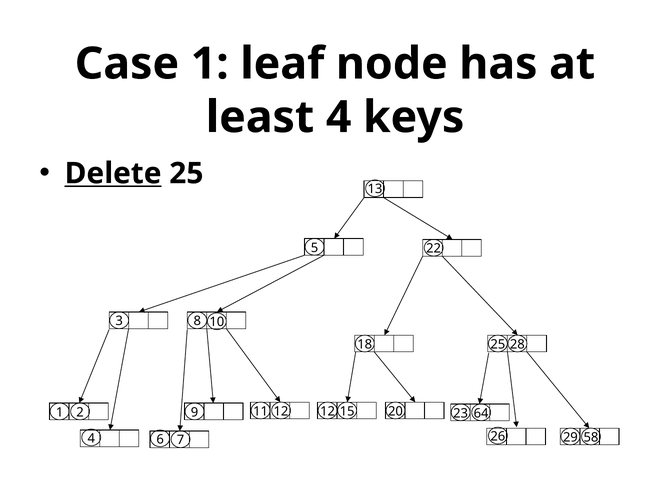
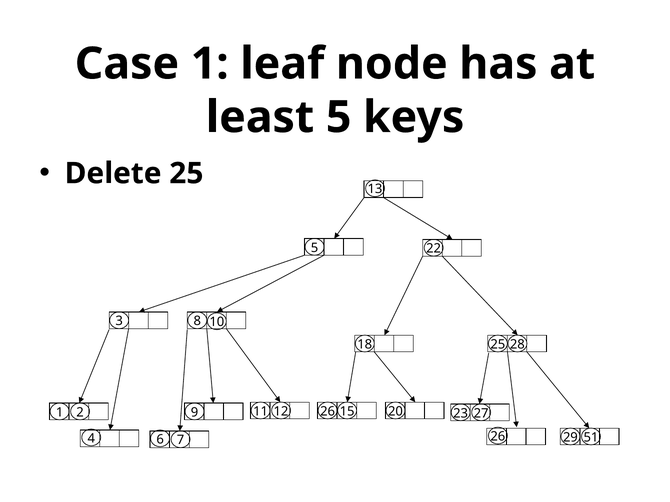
least 4: 4 -> 5 (339, 117)
Delete underline: present -> none (113, 174)
11 12: 12 -> 26 (328, 412)
64: 64 -> 27 (481, 414)
58: 58 -> 51 (591, 438)
